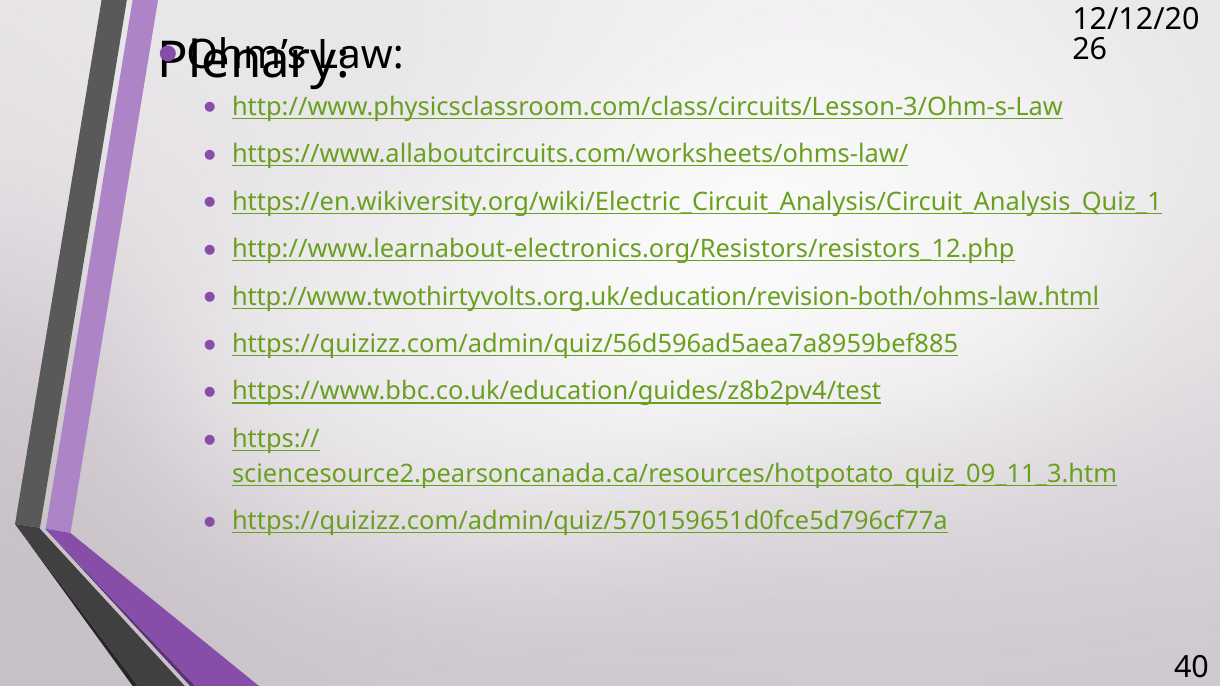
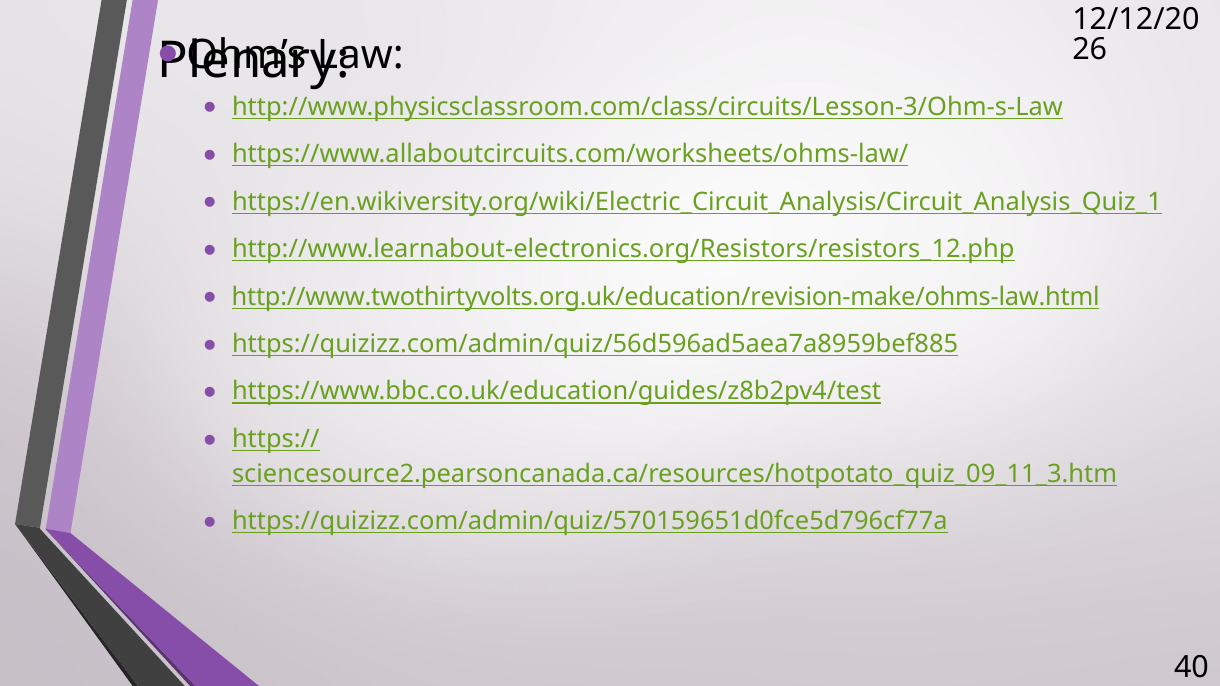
http://www.twothirtyvolts.org.uk/education/revision-both/ohms-law.html: http://www.twothirtyvolts.org.uk/education/revision-both/ohms-law.html -> http://www.twothirtyvolts.org.uk/education/revision-make/ohms-law.html (666, 297)
